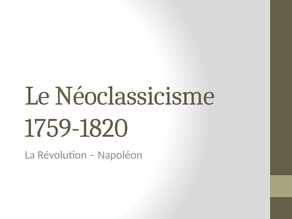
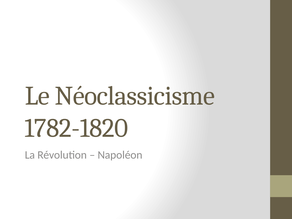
1759-1820: 1759-1820 -> 1782-1820 (76, 128)
